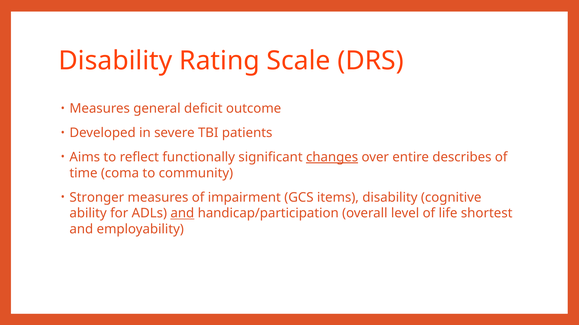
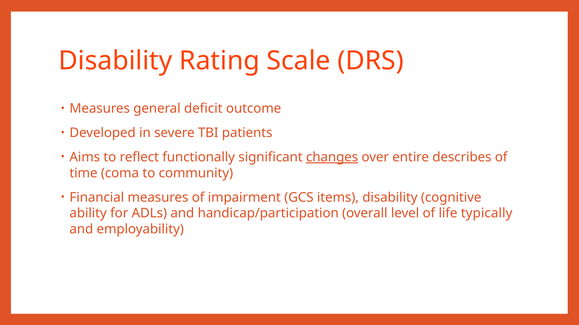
Stronger: Stronger -> Financial (97, 198)
and underline: present -> none (182, 214)
shortest: shortest -> typically (487, 214)
